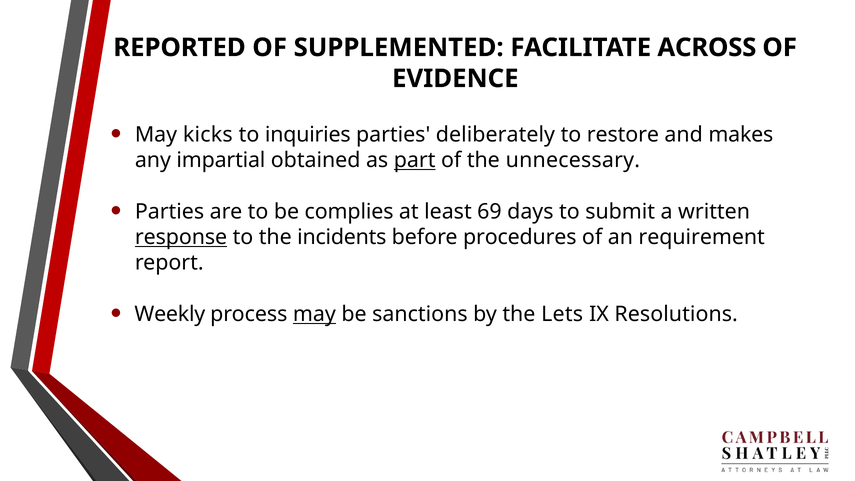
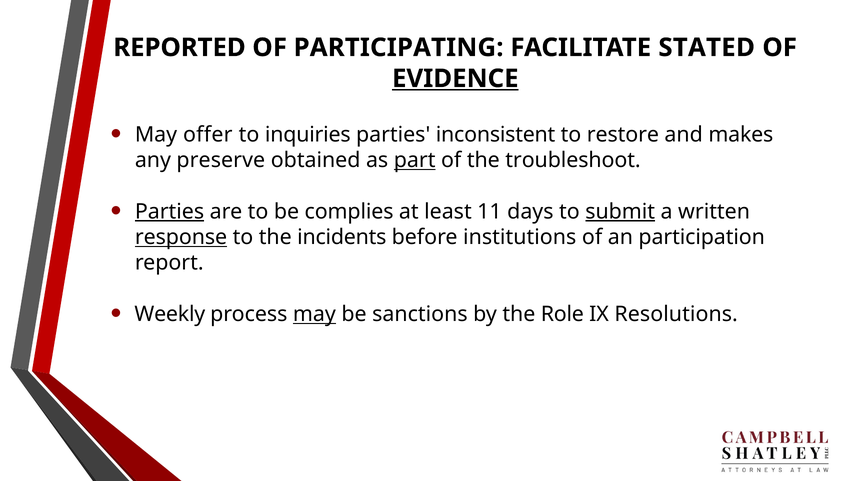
SUPPLEMENTED: SUPPLEMENTED -> PARTICIPATING (399, 48)
ACROSS: ACROSS -> STATED (707, 48)
EVIDENCE underline: none -> present (455, 79)
kicks: kicks -> offer (208, 135)
deliberately: deliberately -> inconsistent (496, 135)
impartial: impartial -> preserve (221, 160)
unnecessary: unnecessary -> troubleshoot (573, 160)
Parties underline: none -> present (170, 212)
69: 69 -> 11 (489, 212)
submit underline: none -> present (620, 212)
procedures: procedures -> institutions (520, 237)
requirement: requirement -> participation (702, 237)
Lets: Lets -> Role (562, 314)
